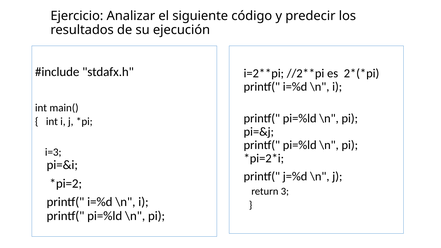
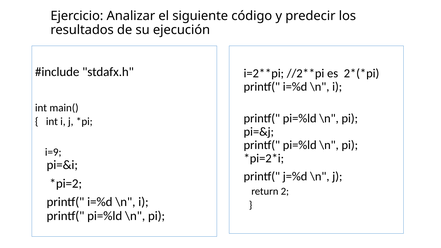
i=3: i=3 -> i=9 (53, 152)
3: 3 -> 2 (285, 191)
